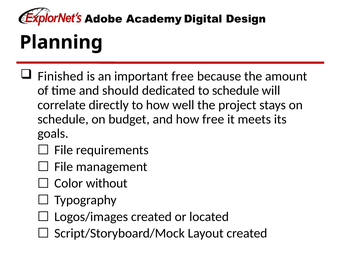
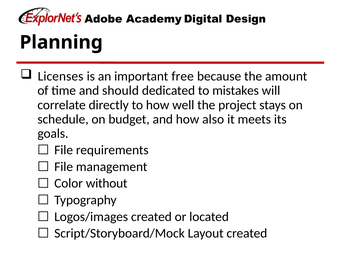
Finished: Finished -> Licenses (61, 77)
to schedule: schedule -> mistakes (236, 91)
how free: free -> also (213, 120)
